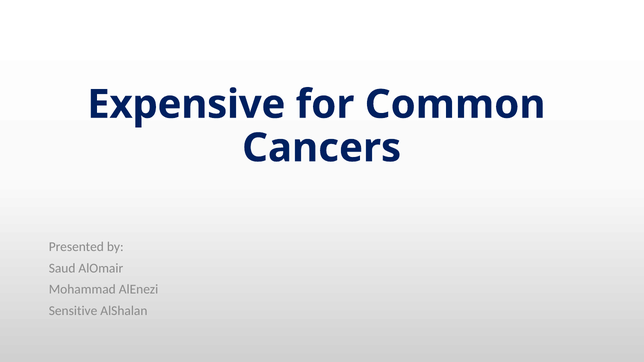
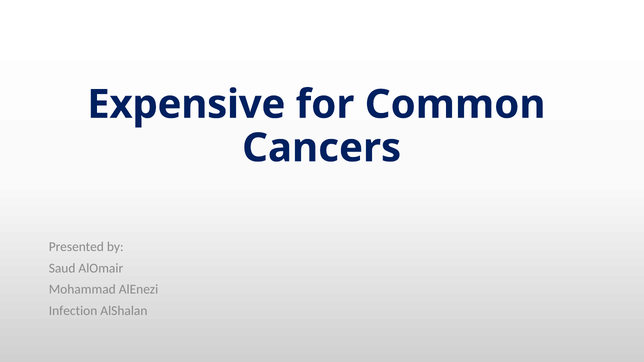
Sensitive: Sensitive -> Infection (73, 311)
